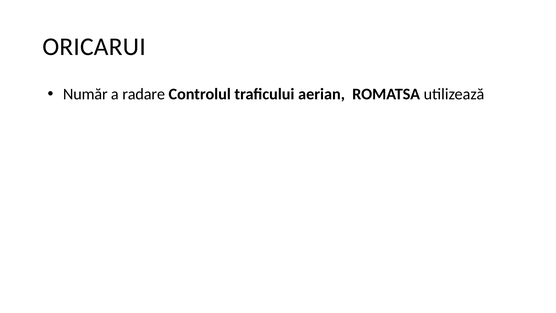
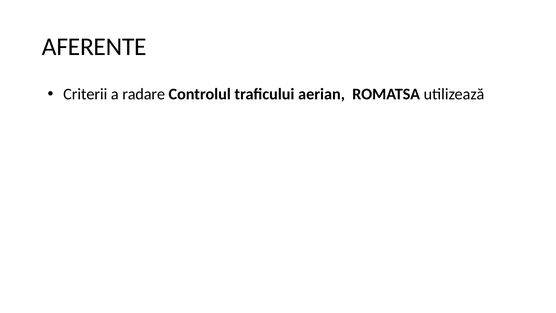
ORICARUI: ORICARUI -> AFERENTE (94, 47)
Număr: Număr -> Criterii (85, 94)
